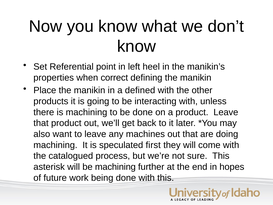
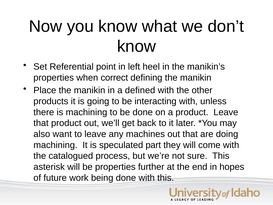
first: first -> part (153, 145)
be machining: machining -> properties (115, 167)
